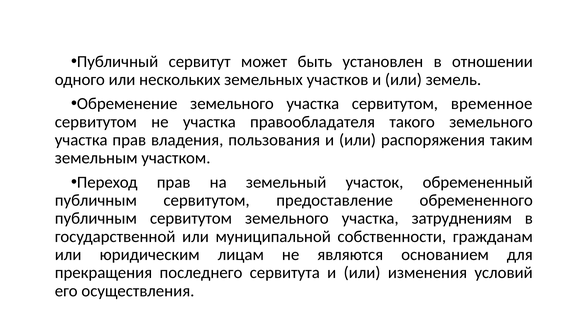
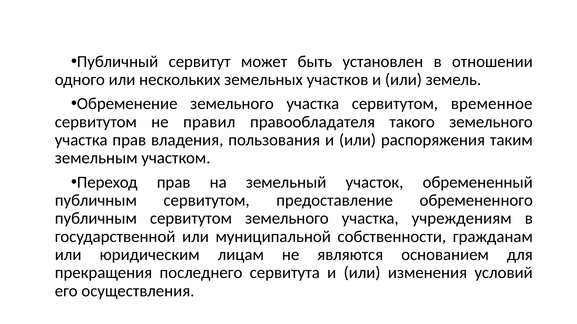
не участка: участка -> правил (209, 122)
затруднениям: затруднениям -> учреждениям (462, 219)
